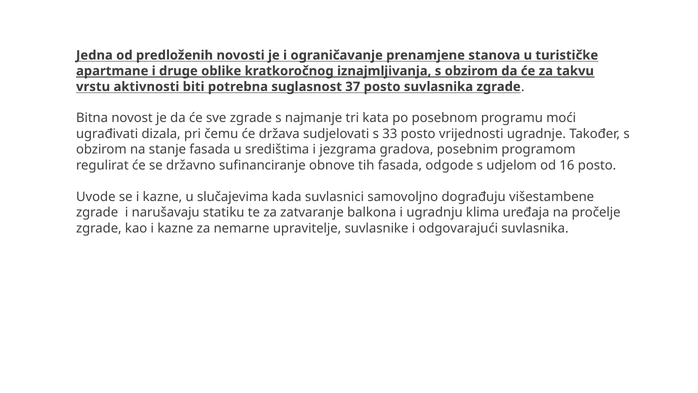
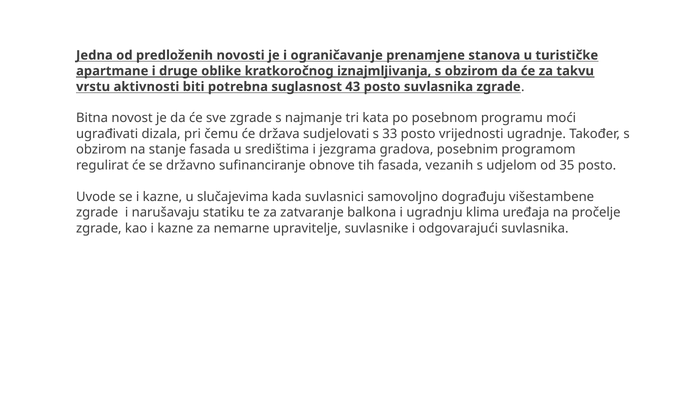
37: 37 -> 43 (353, 87)
odgode: odgode -> vezanih (449, 165)
16: 16 -> 35 (567, 165)
